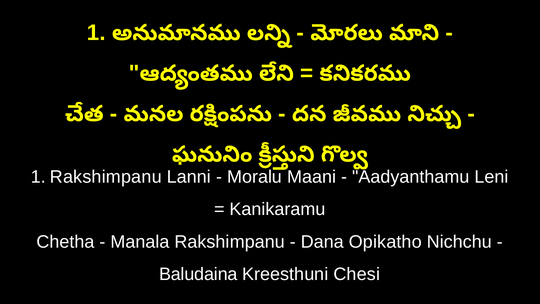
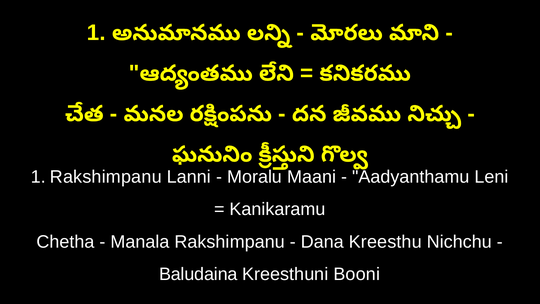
Opikatho: Opikatho -> Kreesthu (385, 242)
Chesi: Chesi -> Booni (357, 274)
